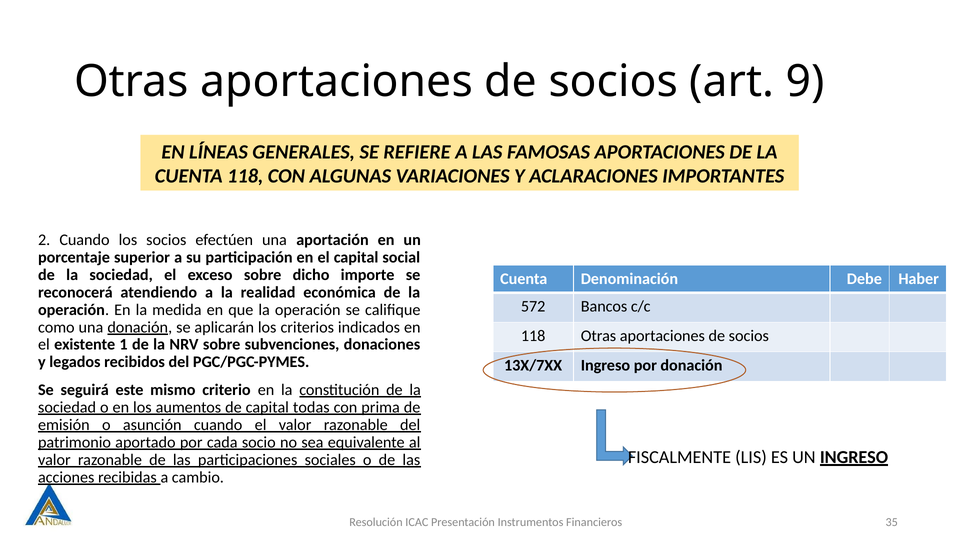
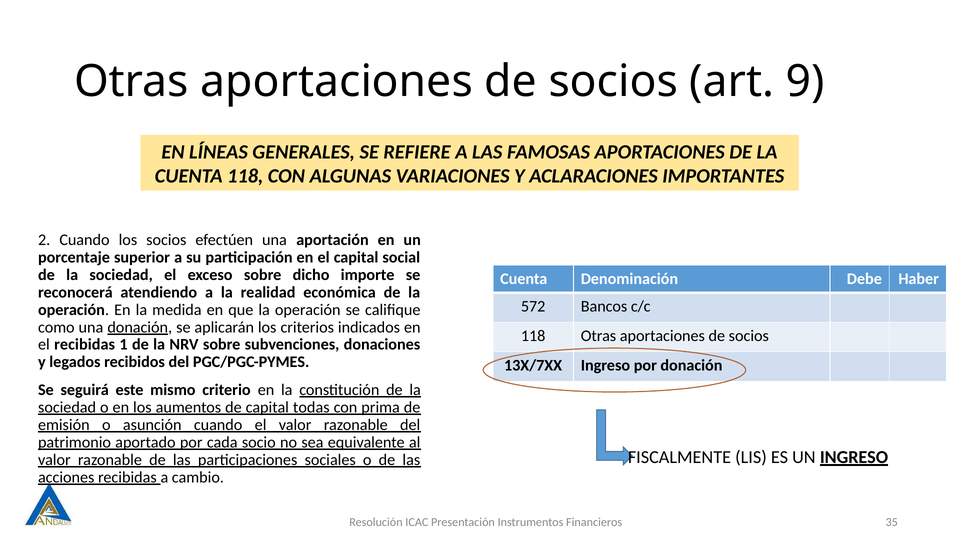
el existente: existente -> recibidas (85, 344)
